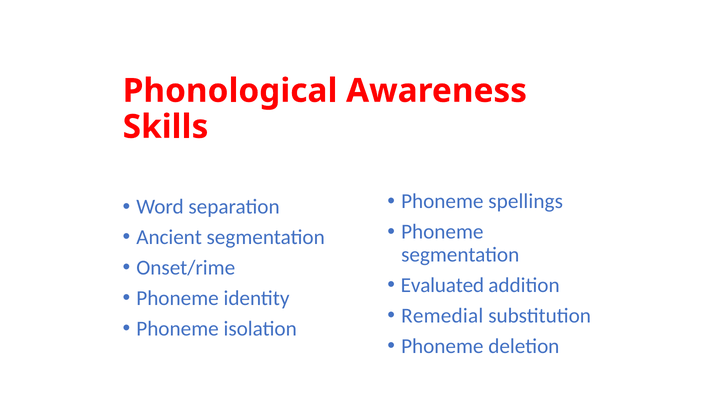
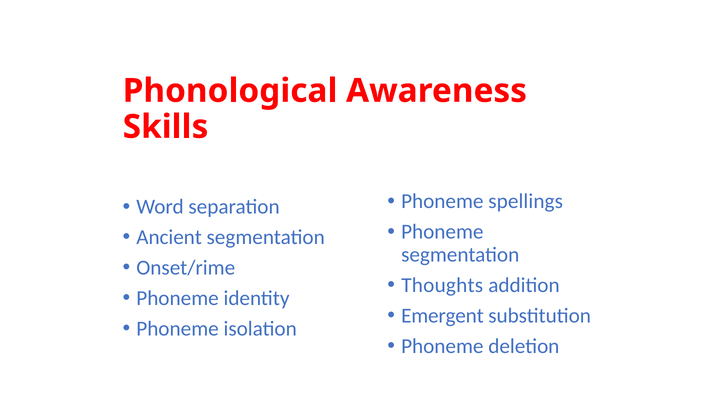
Evaluated: Evaluated -> Thoughts (442, 286)
Remedial: Remedial -> Emergent (442, 316)
